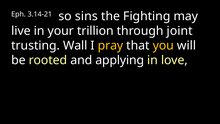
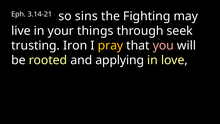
trillion: trillion -> things (95, 31)
joint: joint -> seek (180, 31)
Wall: Wall -> Iron (75, 45)
you colour: yellow -> pink (163, 45)
